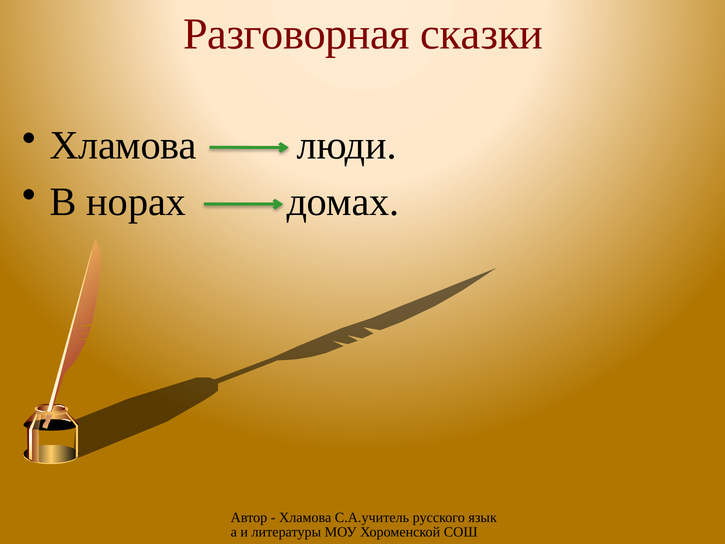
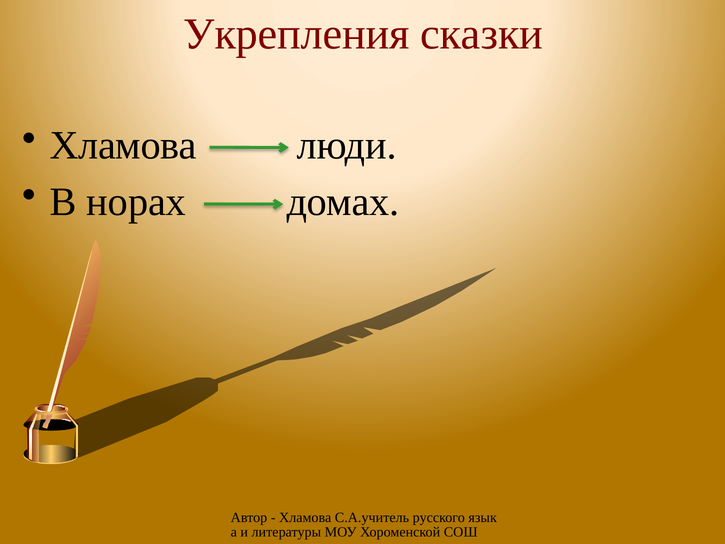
Разговорная: Разговорная -> Укрепления (296, 34)
